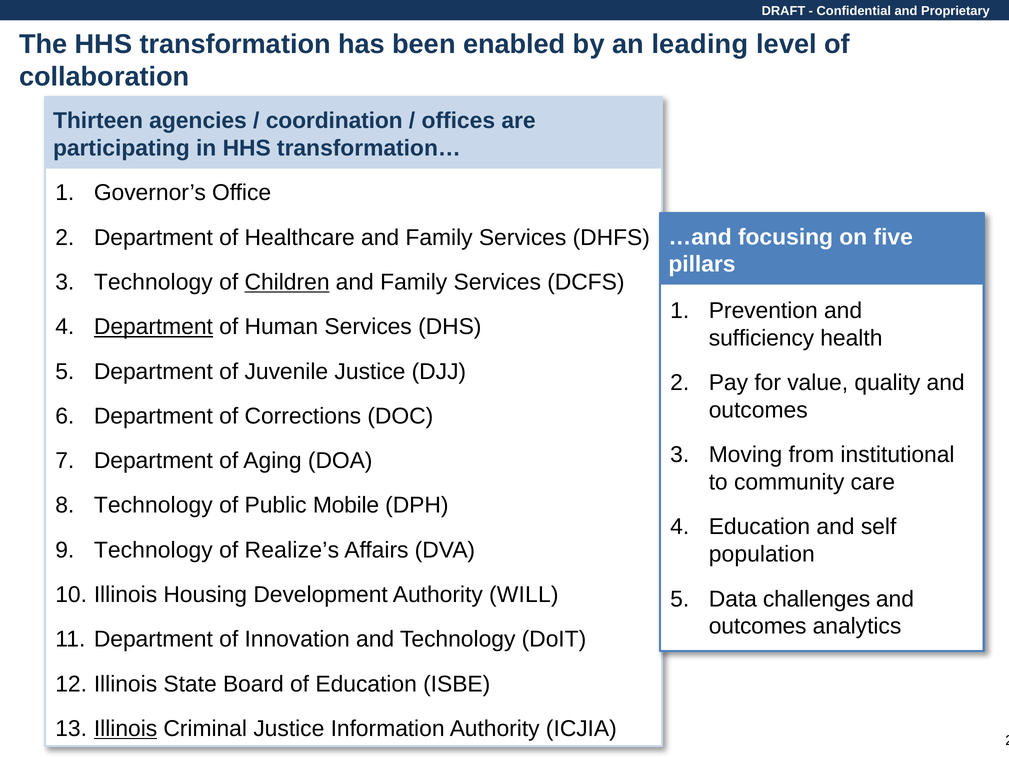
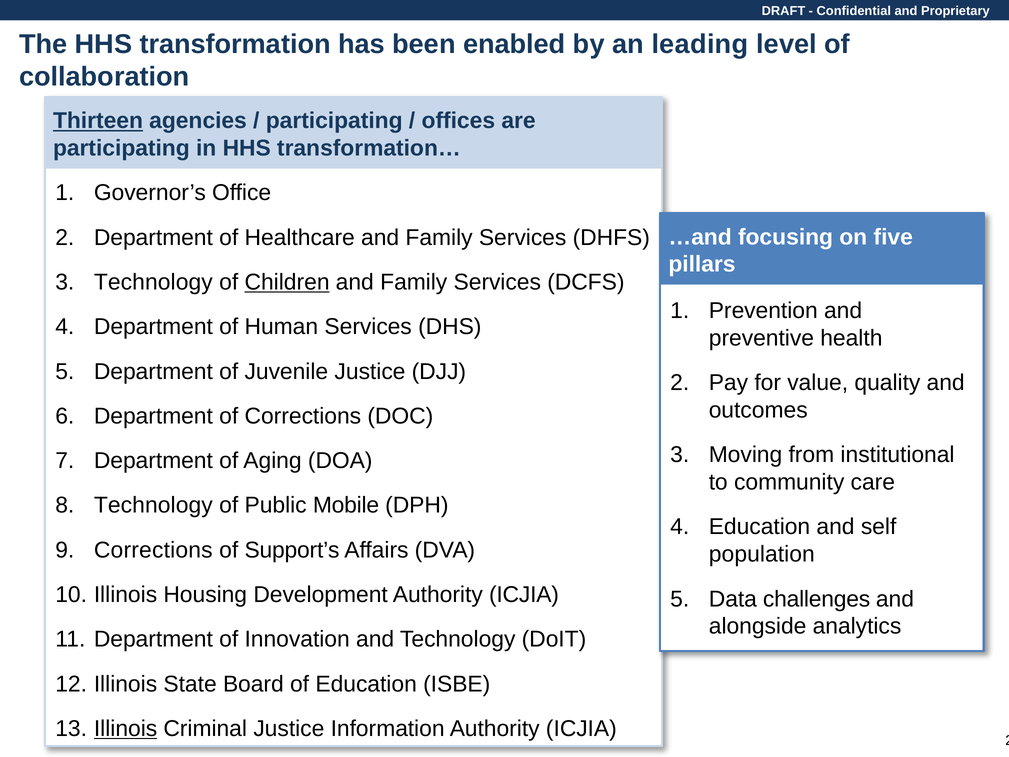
Thirteen underline: none -> present (98, 121)
coordination: coordination -> participating (334, 121)
Department underline: present -> none (153, 327)
sufficiency: sufficiency -> preventive (761, 338)
Technology: Technology -> Corrections (153, 550)
Realize’s: Realize’s -> Support’s (292, 550)
Development Authority WILL: WILL -> ICJIA (524, 595)
outcomes: outcomes -> alongside (758, 626)
